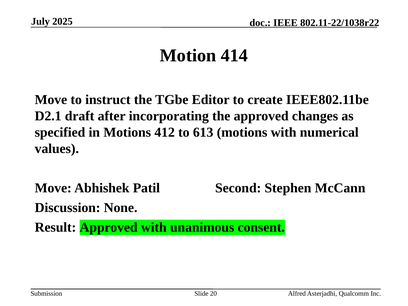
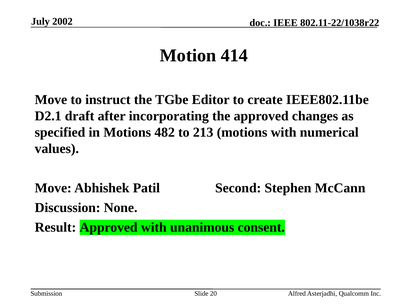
2025: 2025 -> 2002 (62, 22)
412: 412 -> 482 (165, 132)
613: 613 -> 213 (203, 132)
